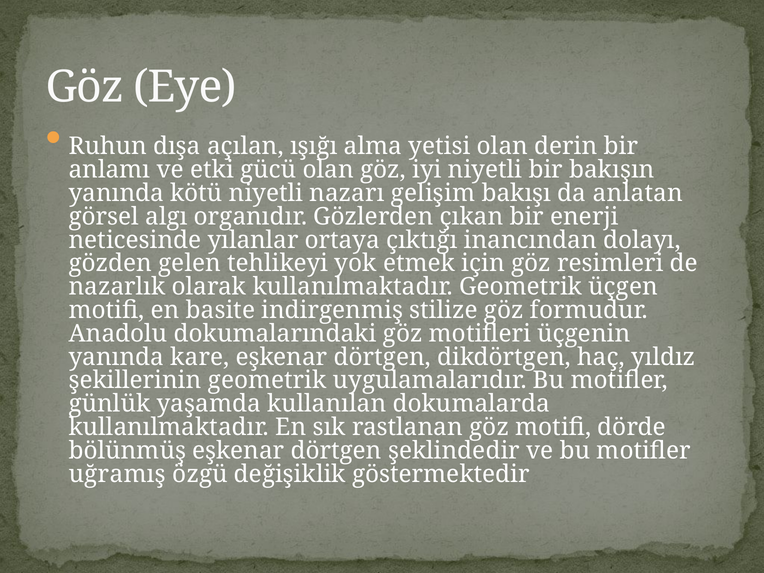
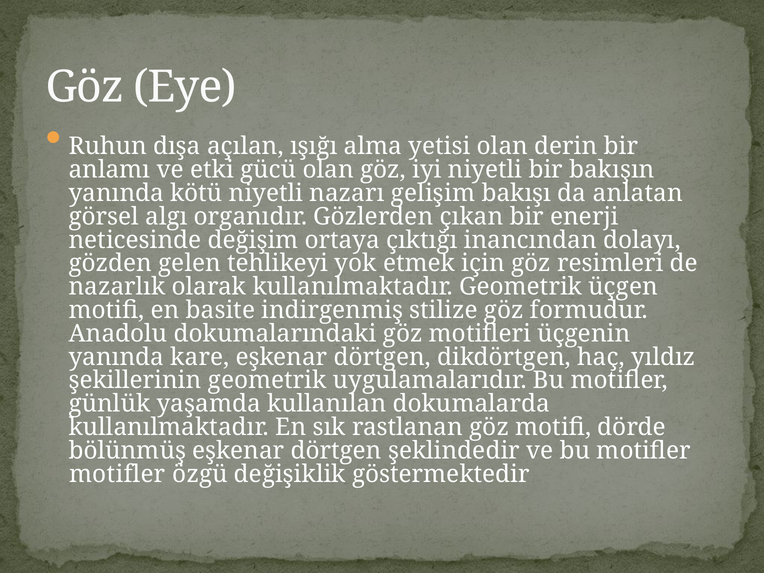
yılanlar: yılanlar -> değişim (253, 240)
uğramış: uğramış -> motifler (117, 474)
